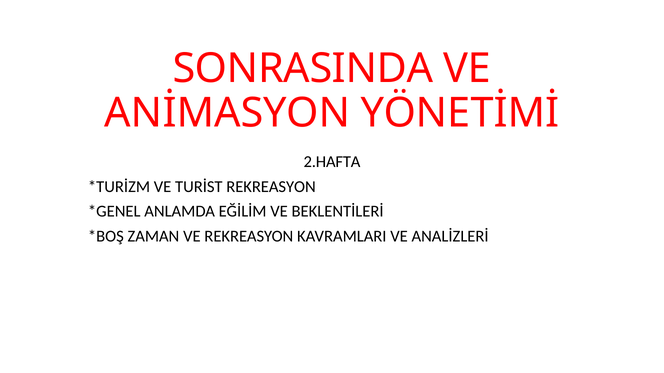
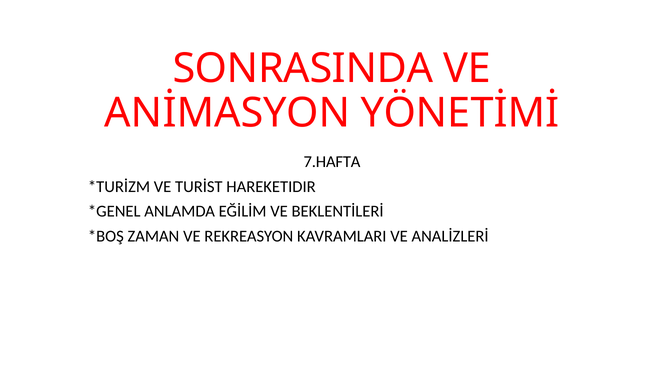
2.HAFTA: 2.HAFTA -> 7.HAFTA (332, 162)
TURİST REKREASYON: REKREASYON -> HAREKETIDIR (271, 187)
